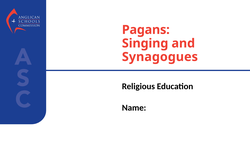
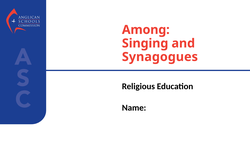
Pagans: Pagans -> Among (146, 30)
